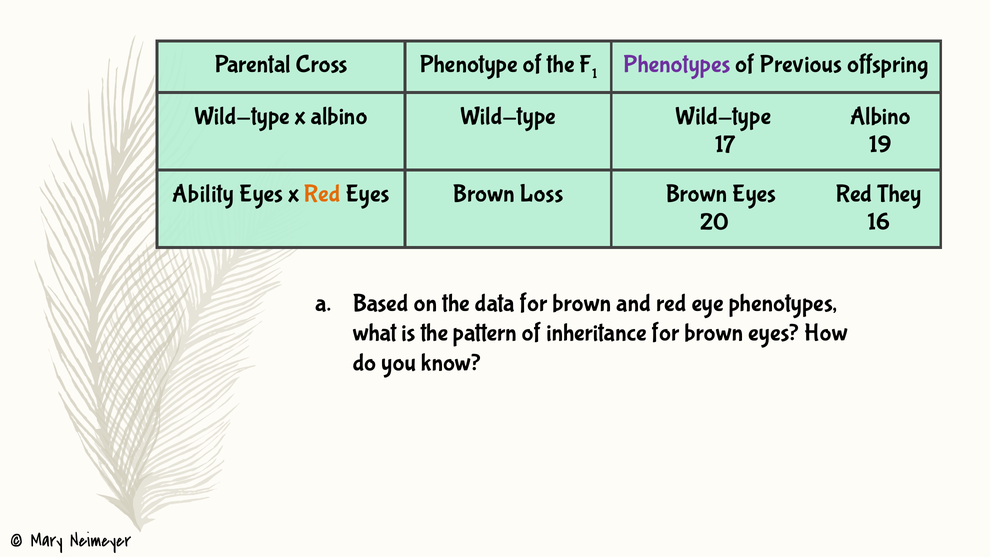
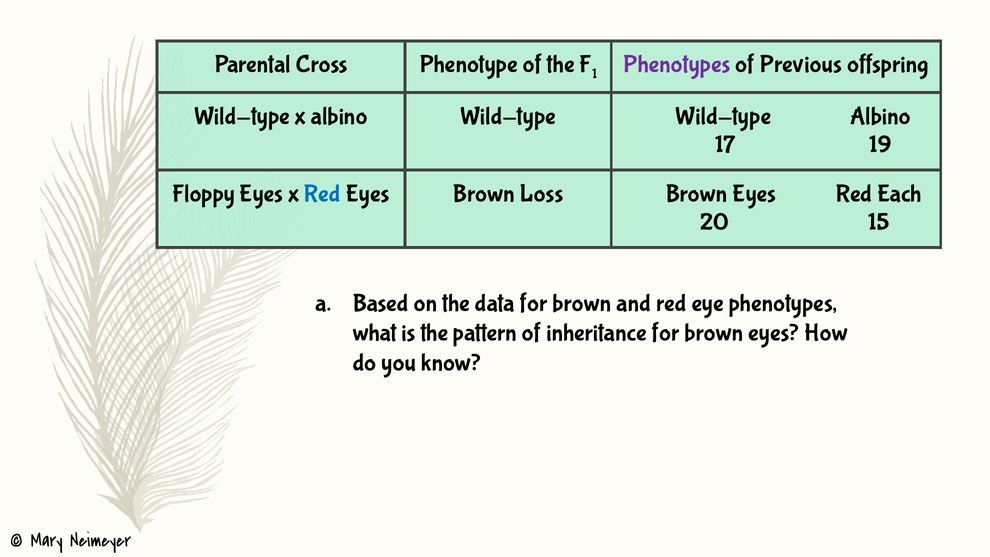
Ability: Ability -> Floppy (204, 193)
Red colour: orange -> blue (322, 193)
They: They -> Each (899, 193)
16: 16 -> 15 (879, 222)
